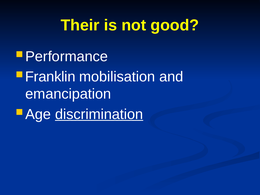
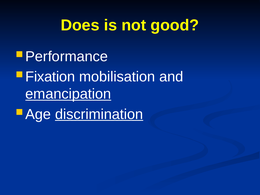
Their: Their -> Does (80, 25)
Franklin: Franklin -> Fixation (50, 77)
emancipation underline: none -> present (68, 94)
